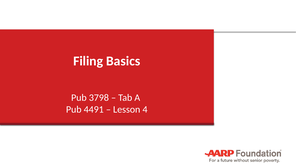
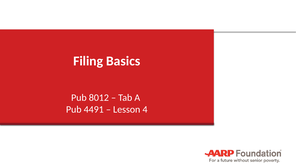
3798: 3798 -> 8012 (99, 98)
